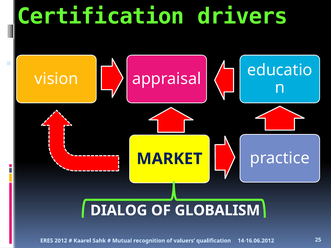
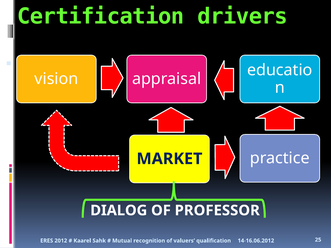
GLOBALISM: GLOBALISM -> PROFESSOR (217, 211)
